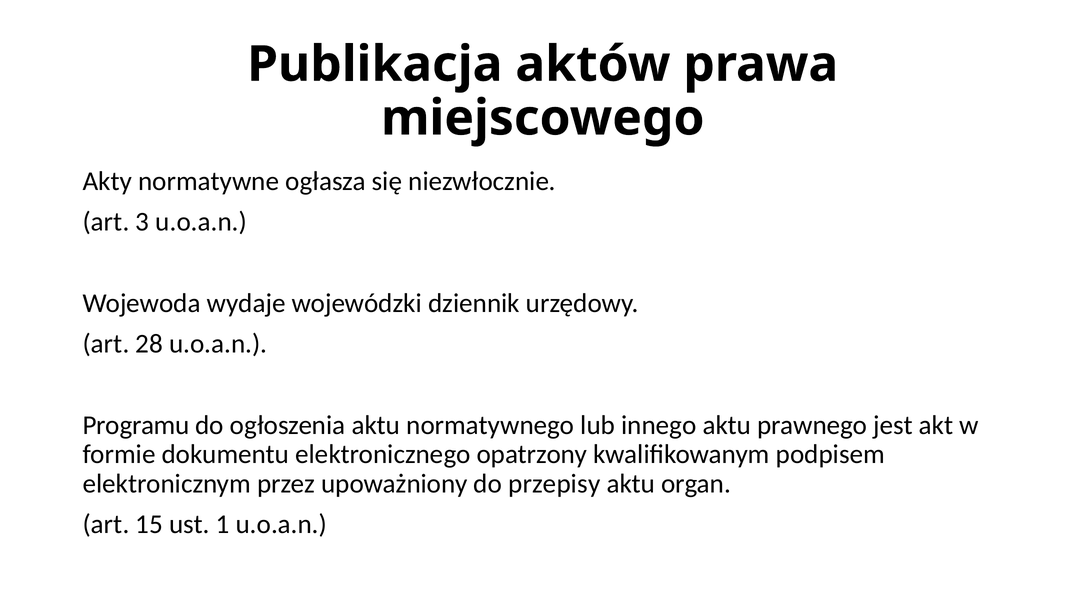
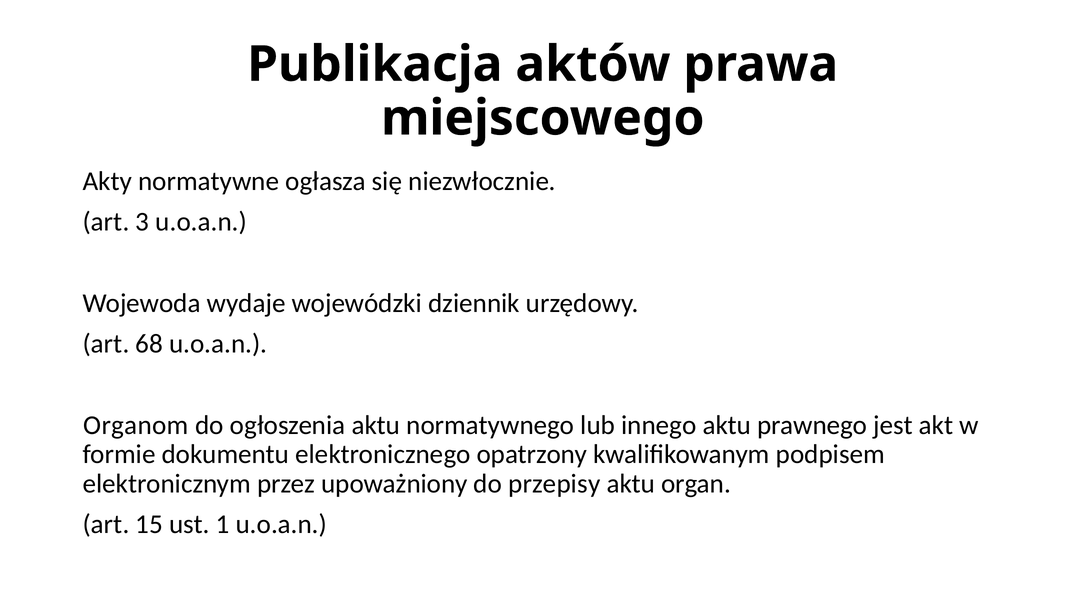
28: 28 -> 68 (149, 344)
Programu: Programu -> Organom (136, 425)
